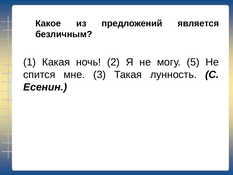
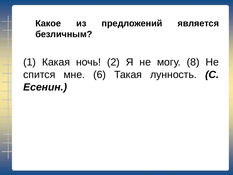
5: 5 -> 8 (193, 62)
3: 3 -> 6 (100, 75)
